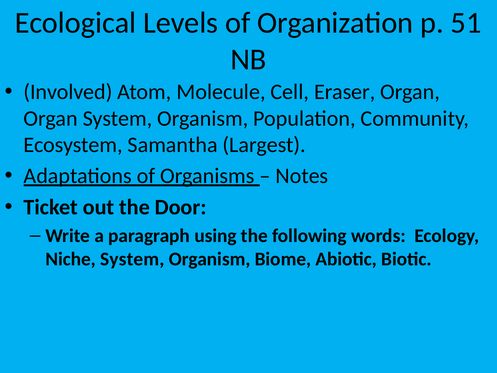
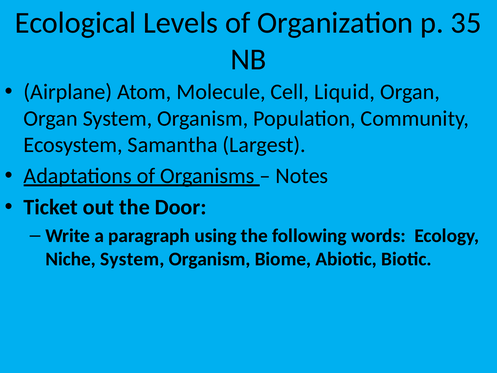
51: 51 -> 35 (466, 23)
Involved: Involved -> Airplane (68, 92)
Eraser: Eraser -> Liquid (344, 92)
